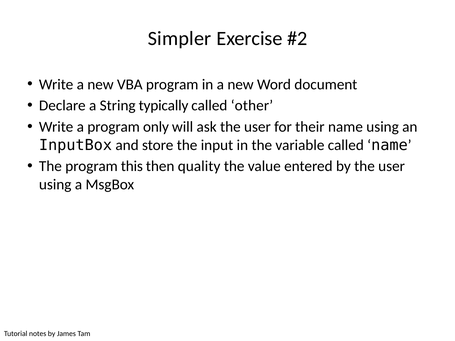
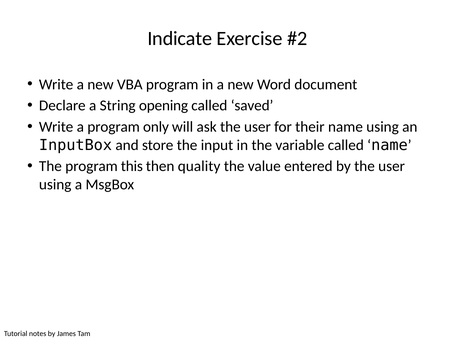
Simpler: Simpler -> Indicate (180, 39)
typically: typically -> opening (164, 106)
other: other -> saved (252, 106)
